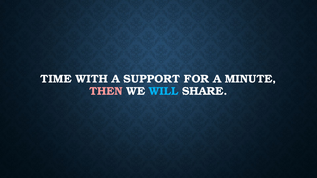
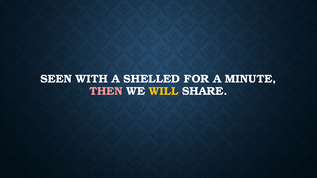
TIME: TIME -> SEEN (56, 79)
SUPPORT: SUPPORT -> SHELLED (152, 79)
WILL colour: light blue -> yellow (164, 91)
